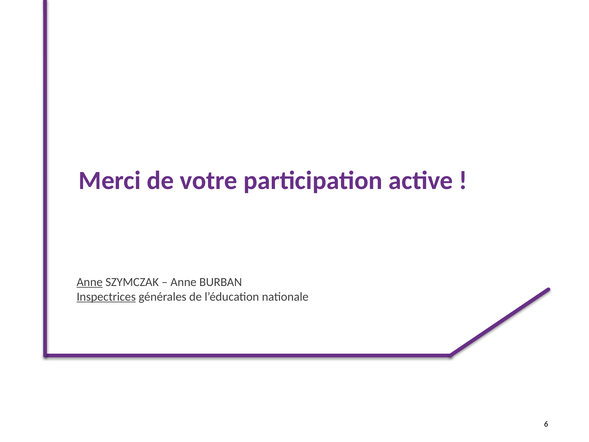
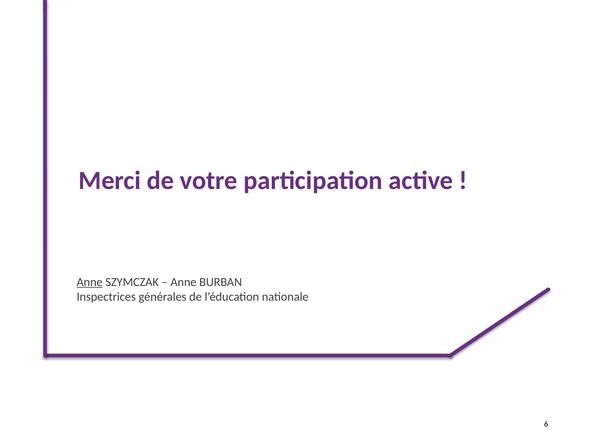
Inspectrices underline: present -> none (106, 297)
